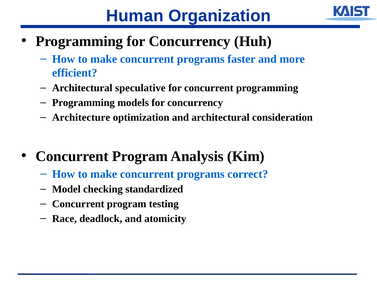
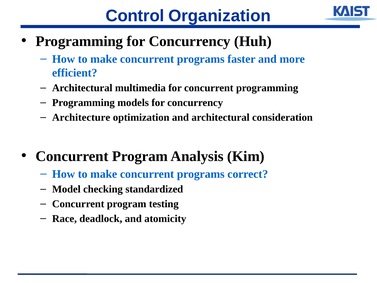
Human: Human -> Control (135, 16)
speculative: speculative -> multimedia (140, 88)
